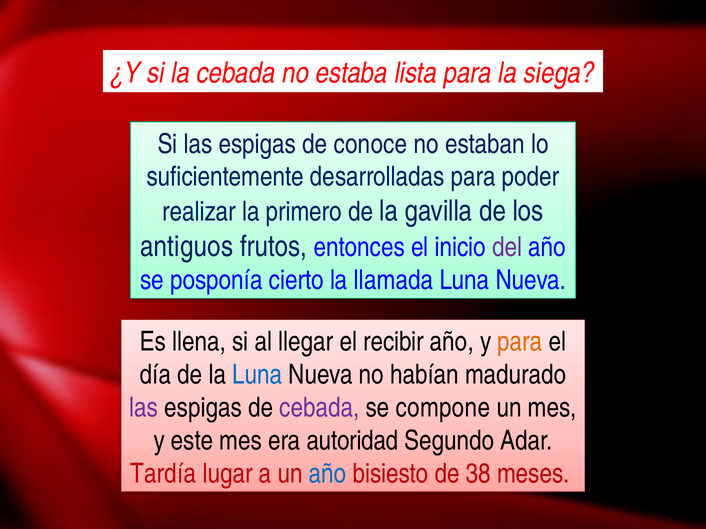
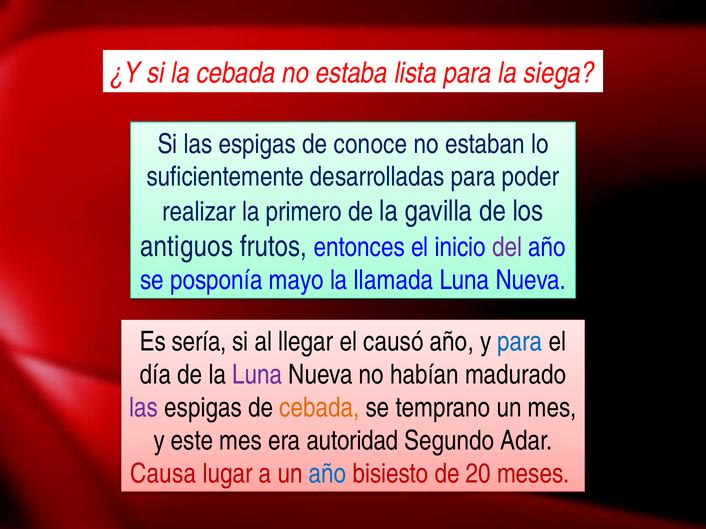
cierto: cierto -> mayo (296, 281)
llena: llena -> sería (199, 342)
recibir: recibir -> causó (393, 342)
para colour: orange -> blue (520, 342)
Luna colour: blue -> purple (257, 375)
cebada colour: purple -> orange (319, 408)
compone: compone -> temprano (443, 408)
Tardía: Tardía -> Causa (163, 474)
38: 38 -> 20 (478, 474)
